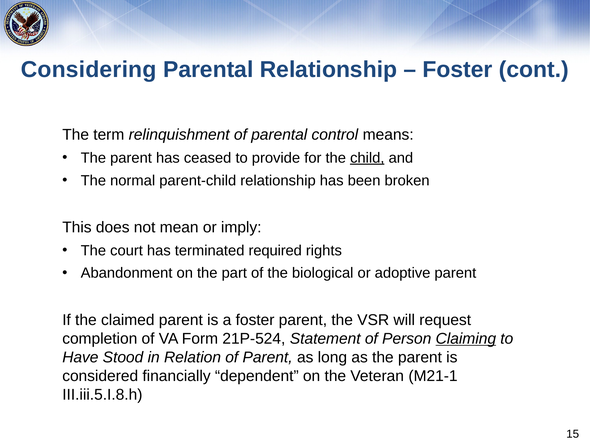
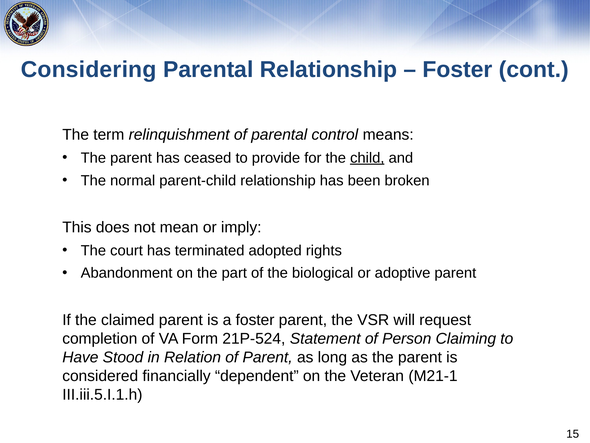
required: required -> adopted (275, 250)
Claiming underline: present -> none (466, 338)
III.iii.5.I.8.h: III.iii.5.I.8.h -> III.iii.5.I.1.h (102, 394)
